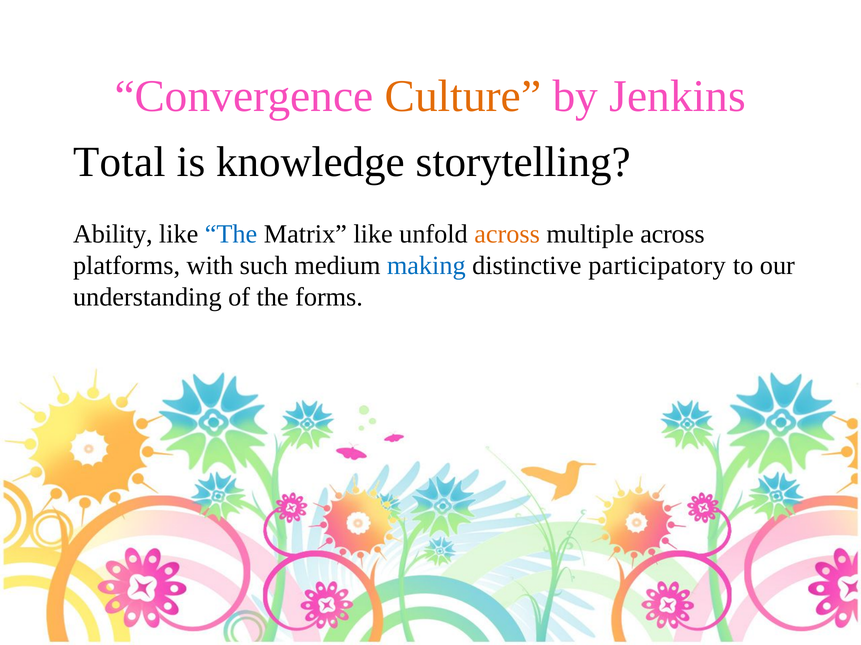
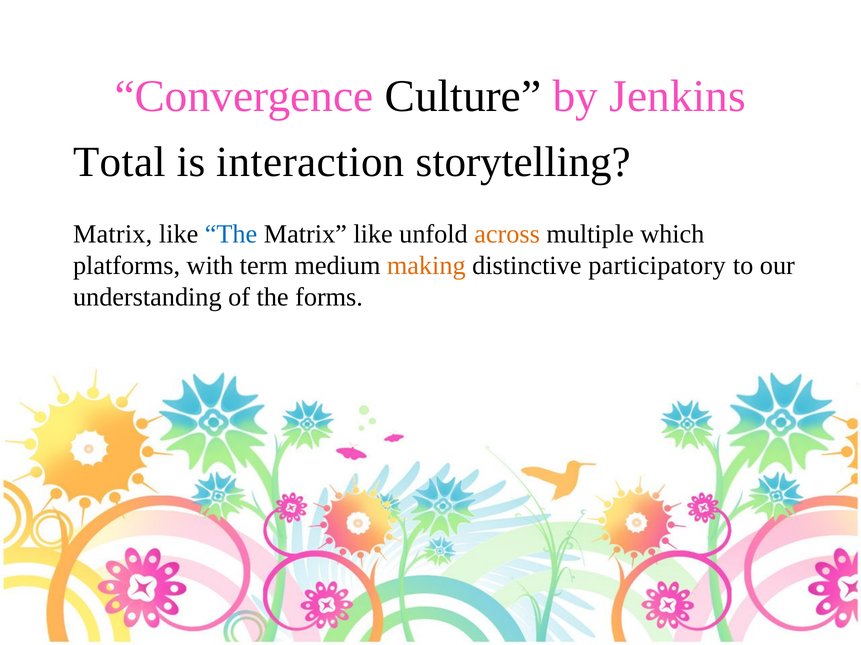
Culture colour: orange -> black (463, 96)
knowledge: knowledge -> interaction (310, 162)
Ability: Ability -> Matrix (113, 234)
multiple across: across -> which (672, 234)
such: such -> term (264, 266)
making colour: blue -> orange (426, 266)
